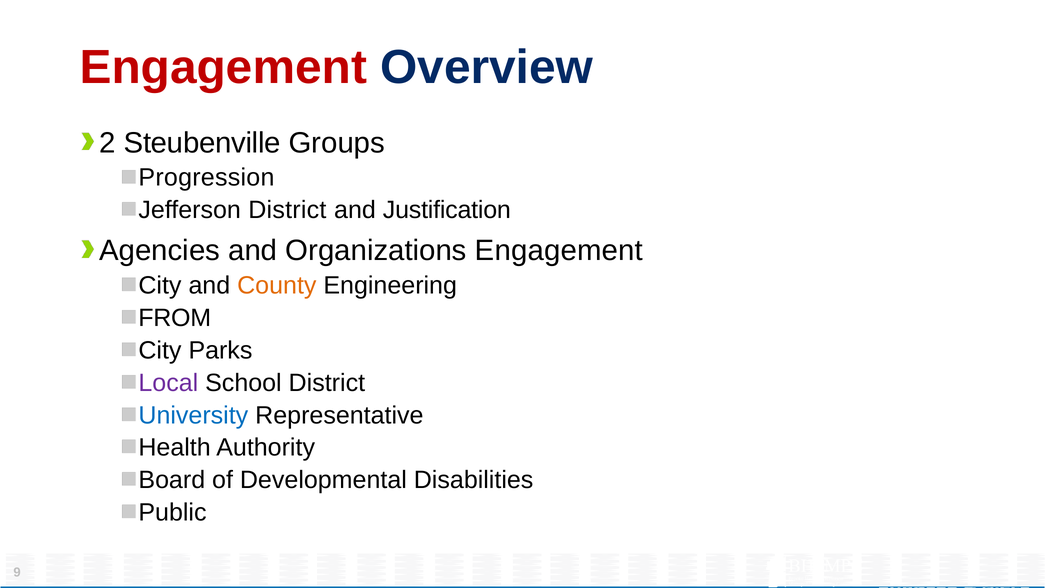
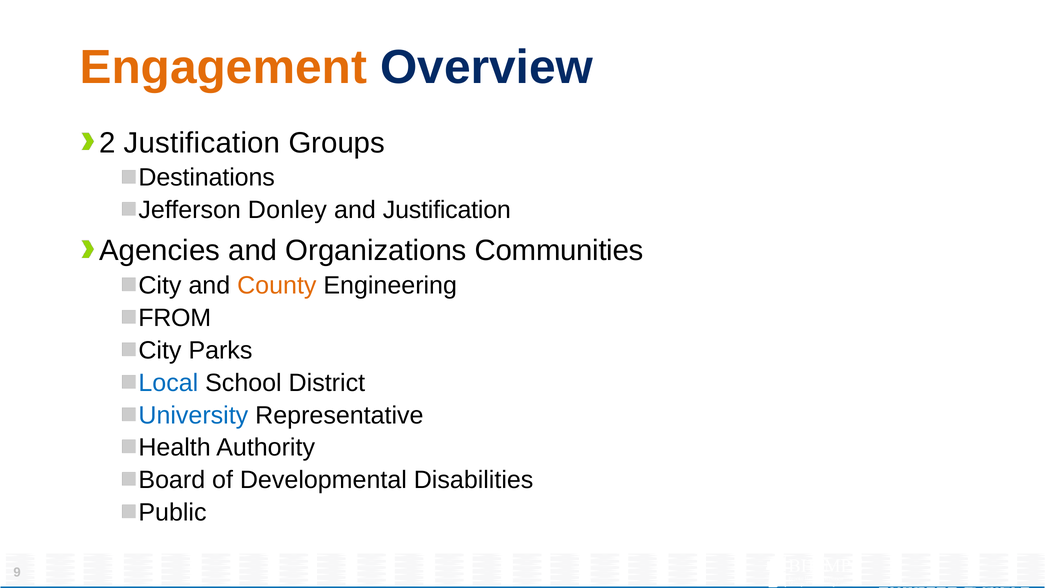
Engagement colour: red -> orange (223, 68)
2 Steubenville: Steubenville -> Justification (202, 143)
Progression: Progression -> Destinations (207, 178)
Jefferson District: District -> Donley (287, 210)
Organizations Engagement: Engagement -> Communities (559, 250)
Local colour: purple -> blue (168, 383)
